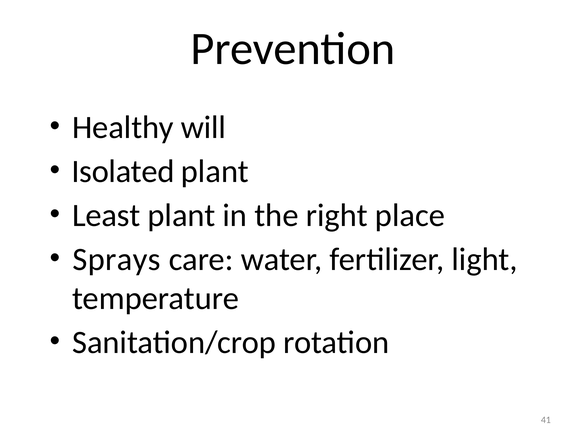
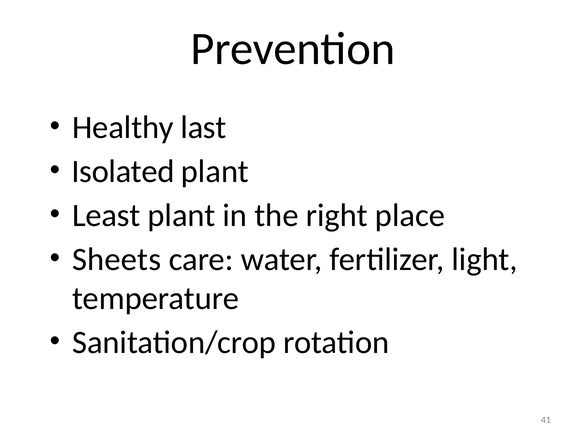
will: will -> last (203, 127)
Sprays: Sprays -> Sheets (117, 259)
